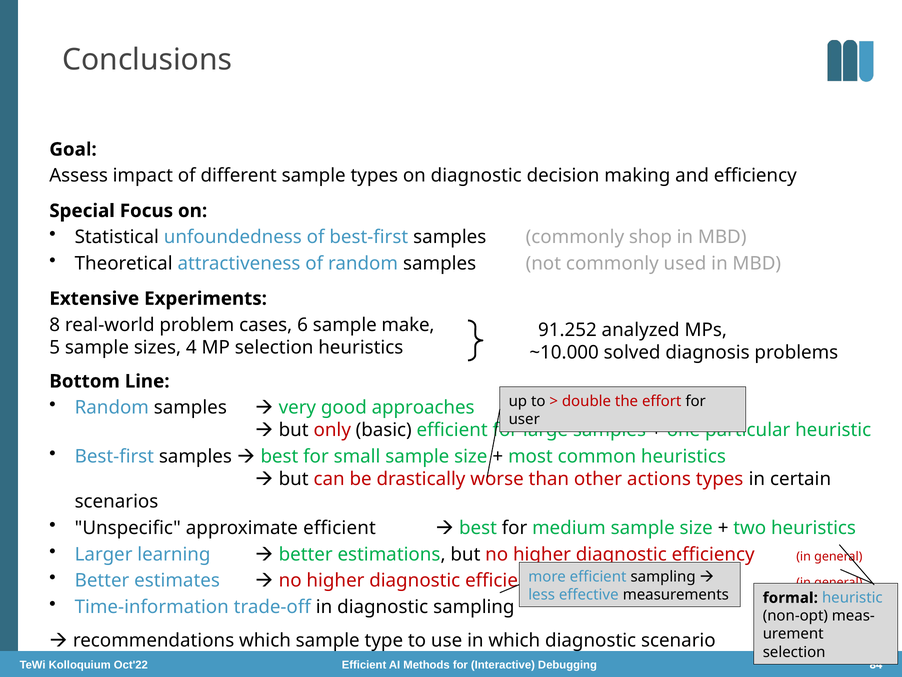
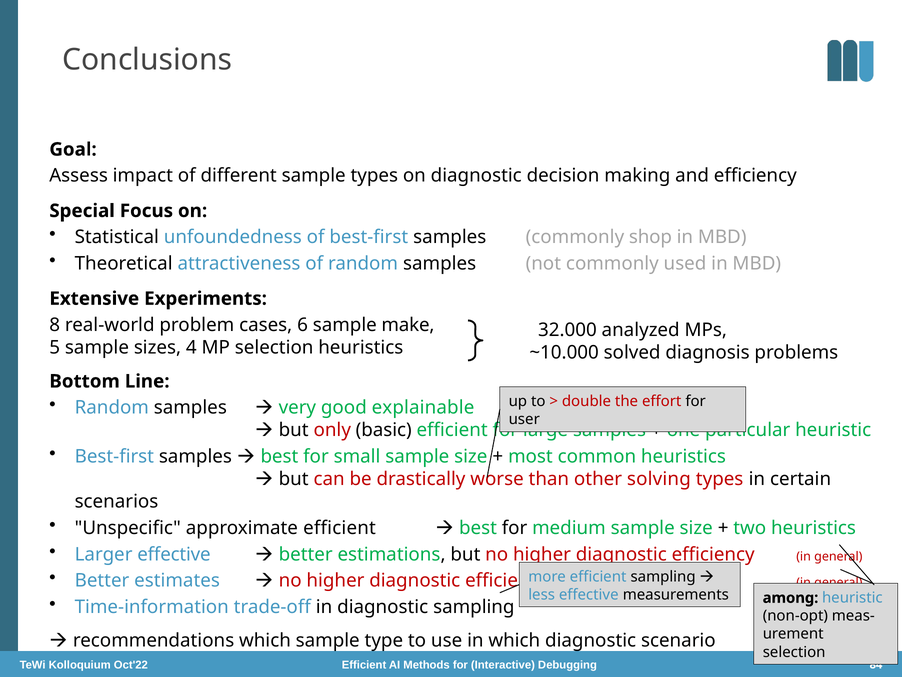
91.252: 91.252 -> 32.000 (567, 330)
approaches: approaches -> explainable (423, 407)
actions: actions -> solving (659, 479)
Larger learning: learning -> effective (174, 554)
formal: formal -> among (790, 597)
